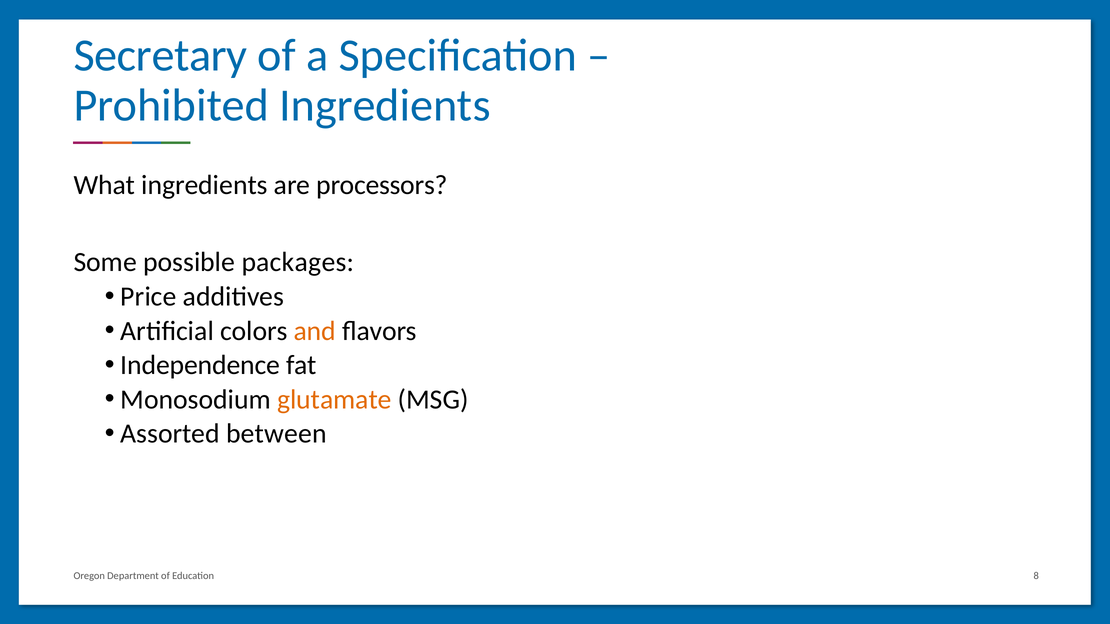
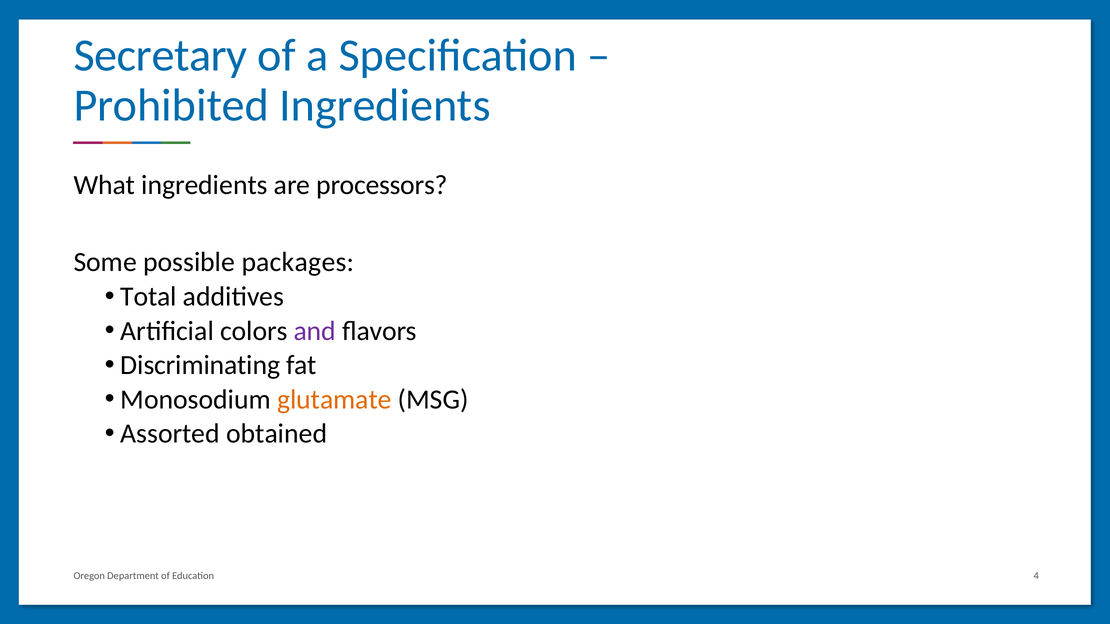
Price: Price -> Total (149, 297)
and colour: orange -> purple (315, 331)
Independence: Independence -> Discriminating (200, 365)
between: between -> obtained (277, 434)
8: 8 -> 4 (1036, 576)
